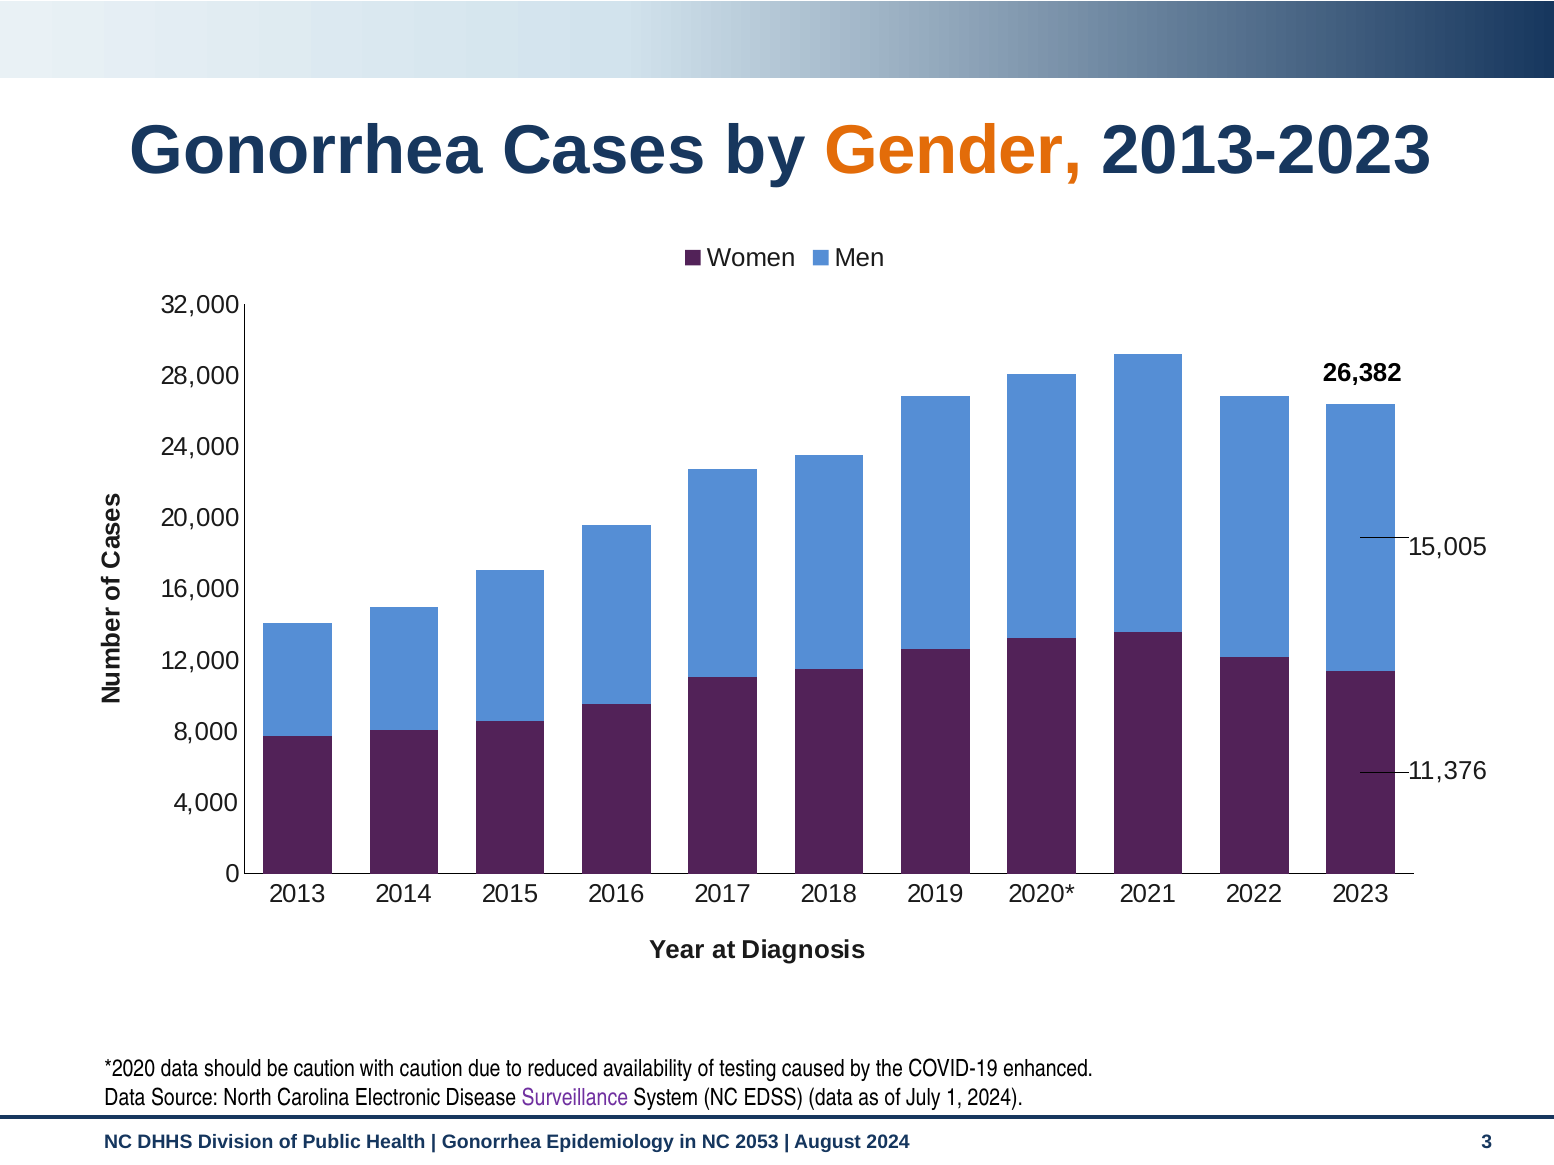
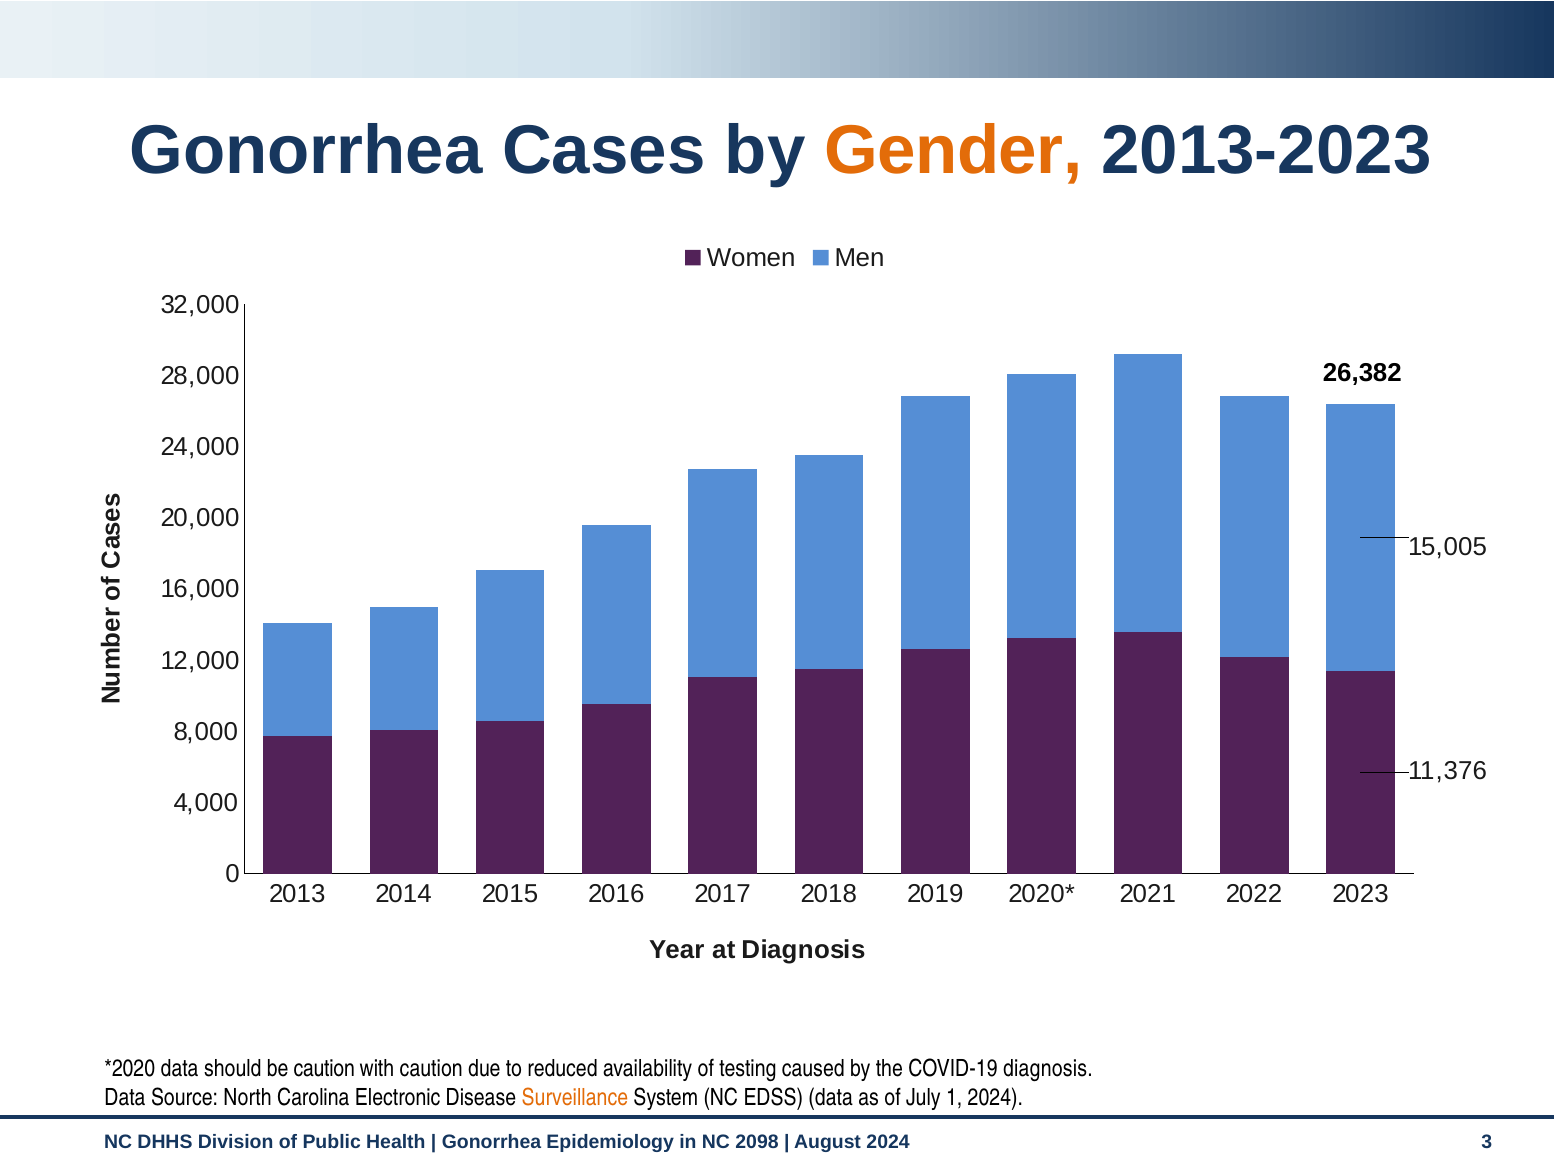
COVID-19 enhanced: enhanced -> diagnosis (1048, 1069)
Surveillance colour: purple -> orange (575, 1098)
2053: 2053 -> 2098 (757, 1143)
